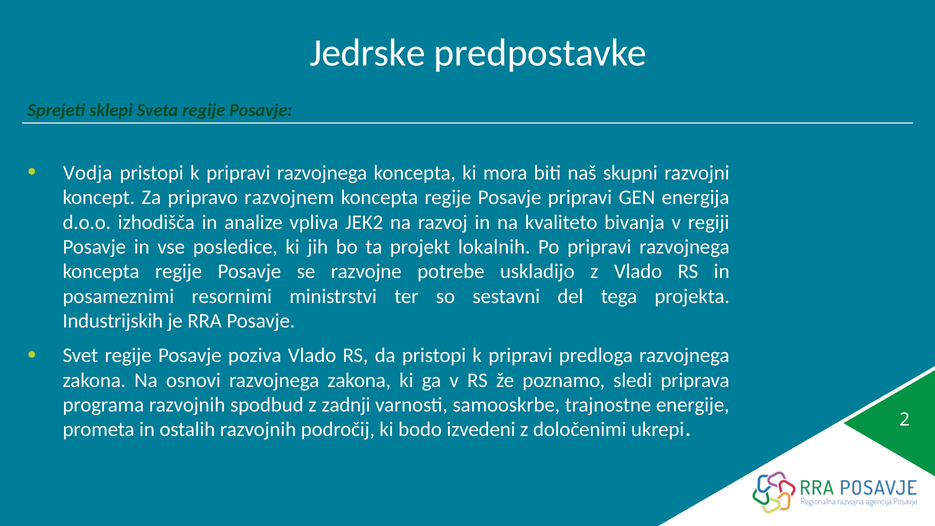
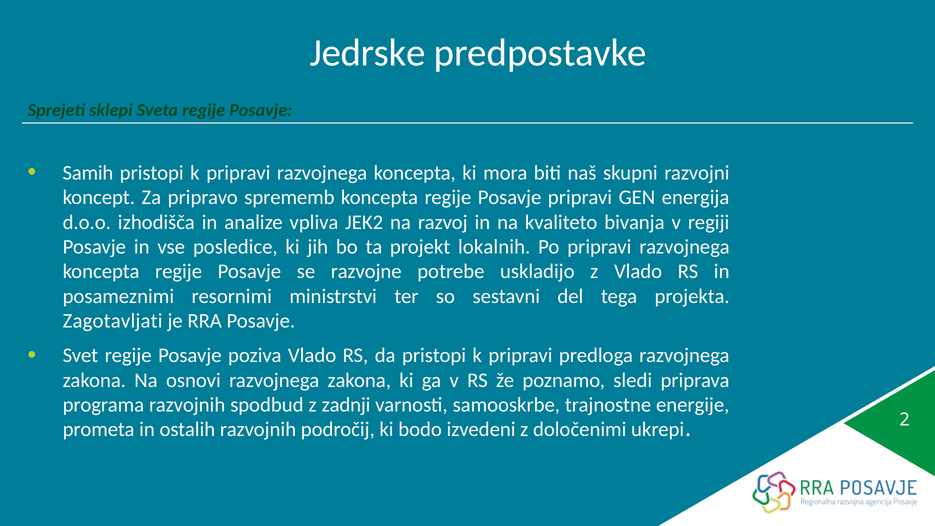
Vodja: Vodja -> Samih (88, 173)
razvojnem: razvojnem -> sprememb (289, 198)
Industrijskih: Industrijskih -> Zagotavljati (113, 321)
